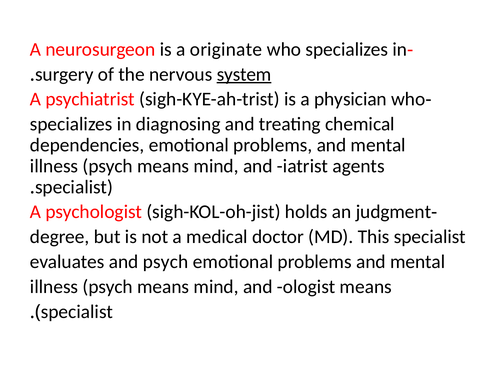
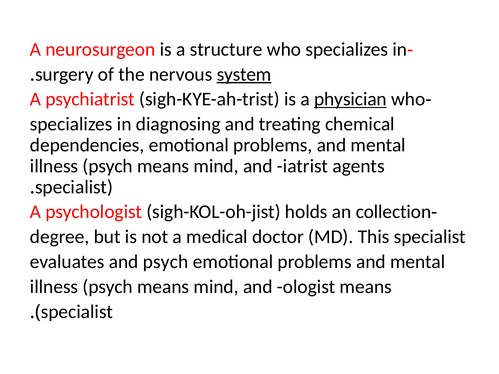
originate: originate -> structure (226, 49)
physician underline: none -> present (350, 99)
judgment: judgment -> collection (393, 212)
